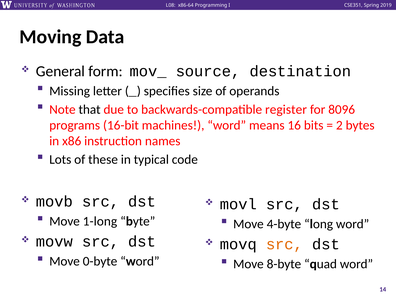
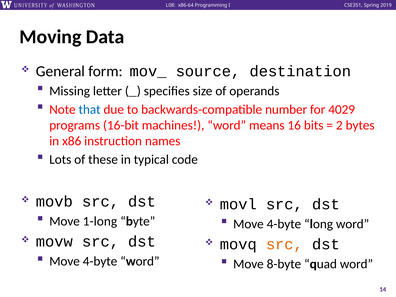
that colour: black -> blue (90, 109)
register: register -> number (286, 109)
8096: 8096 -> 4029 (342, 109)
0-byte: 0-byte -> 4-byte (100, 261)
